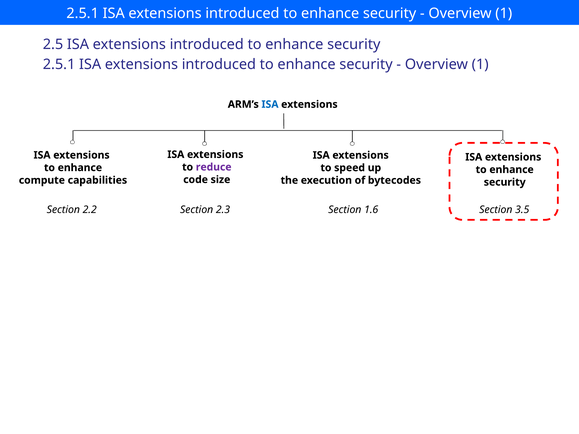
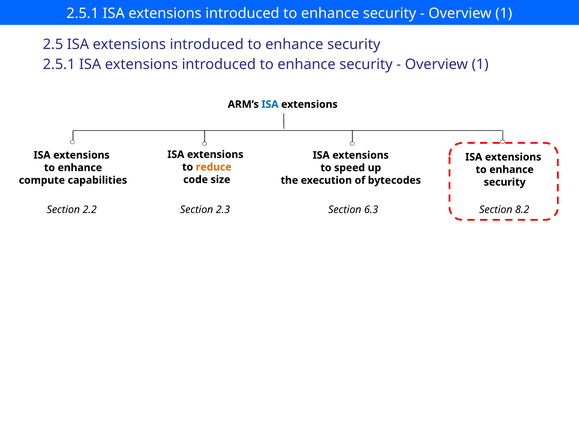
reduce colour: purple -> orange (214, 167)
1.6: 1.6 -> 6.3 (371, 210)
3.5: 3.5 -> 8.2 (522, 210)
